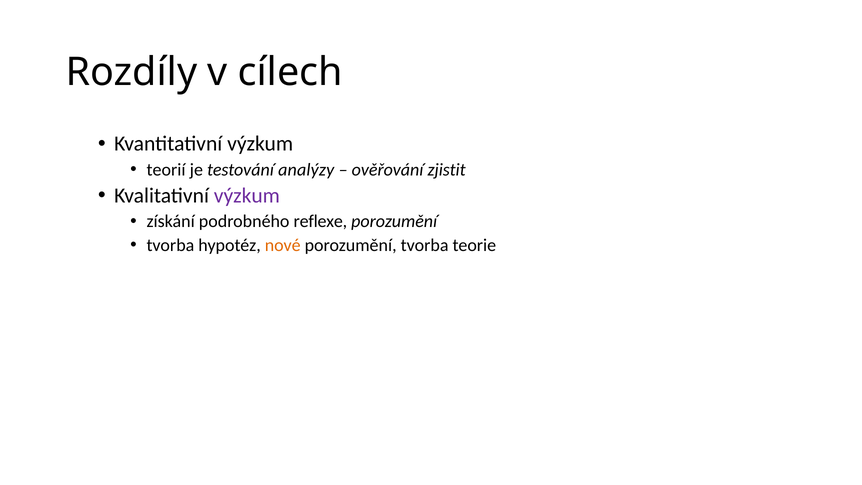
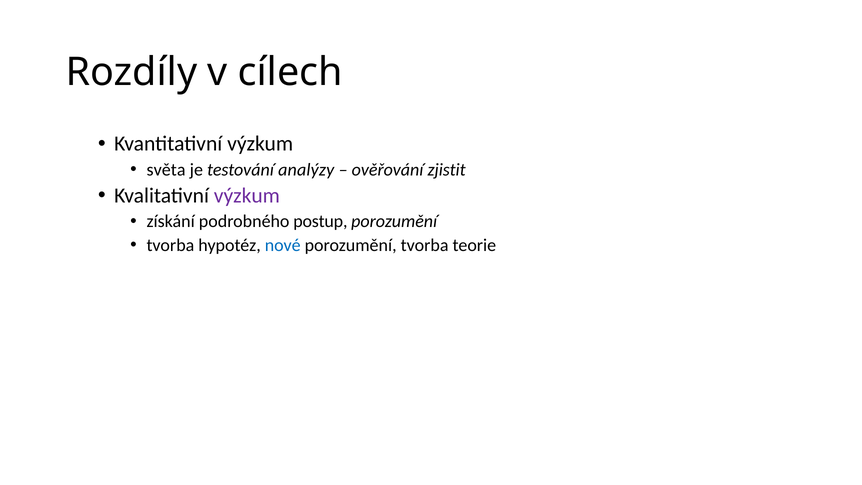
teorií: teorií -> světa (166, 170)
reflexe: reflexe -> postup (320, 221)
nové colour: orange -> blue (283, 245)
